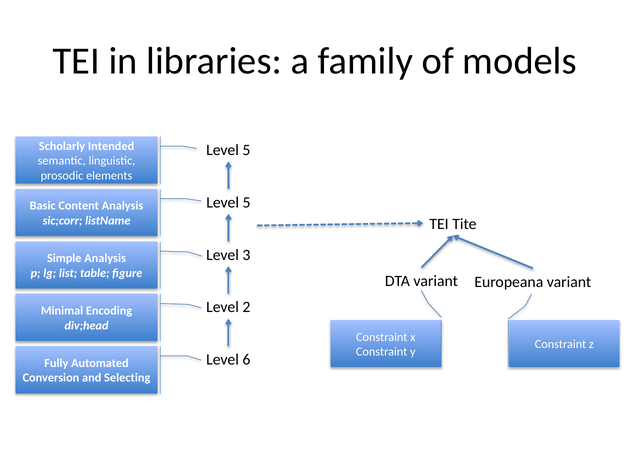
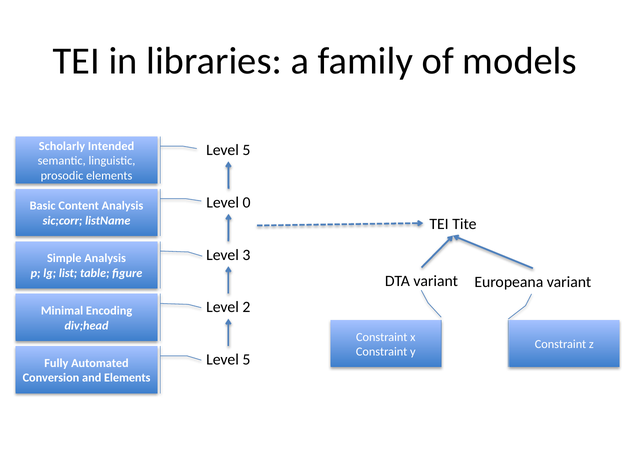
5: 5 -> 0 (247, 203)
6: 6 -> 5 (246, 360)
and Selecting: Selecting -> Elements (127, 378)
